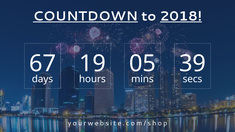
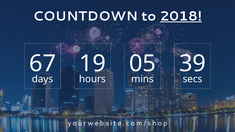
COUNTDOWN underline: present -> none (85, 16)
